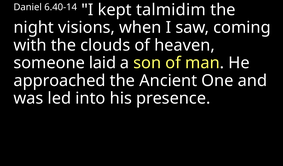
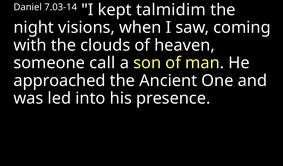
6.40-14: 6.40-14 -> 7.03-14 (61, 7)
laid: laid -> call (102, 63)
